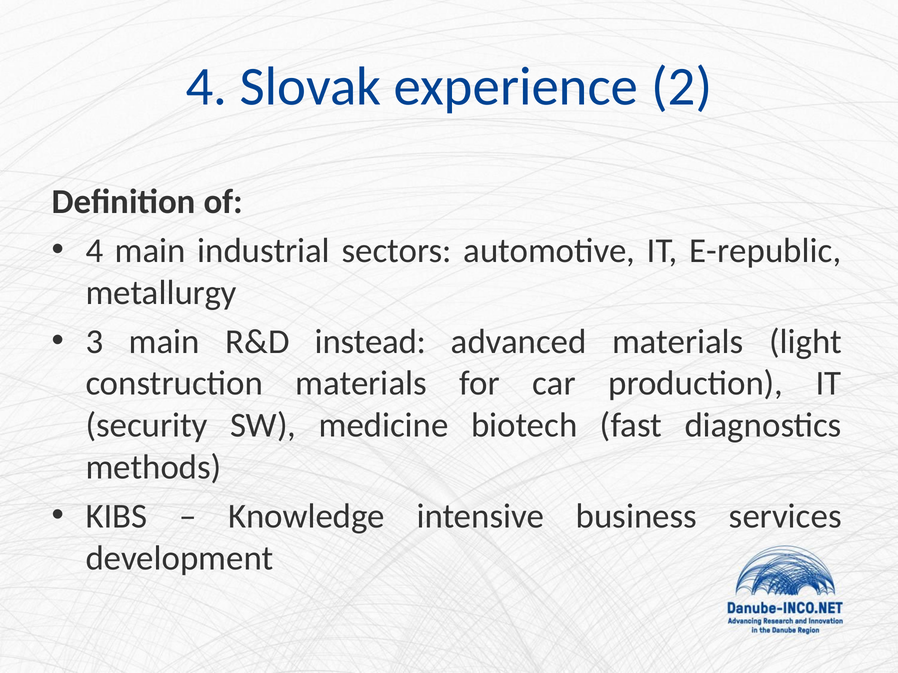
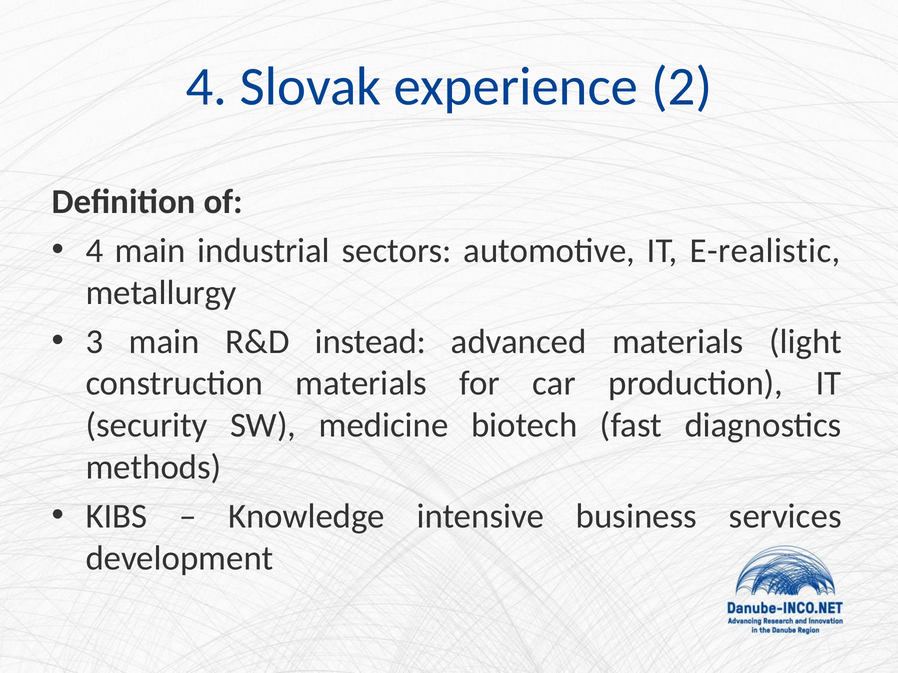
E-republic: E-republic -> E-realistic (765, 251)
